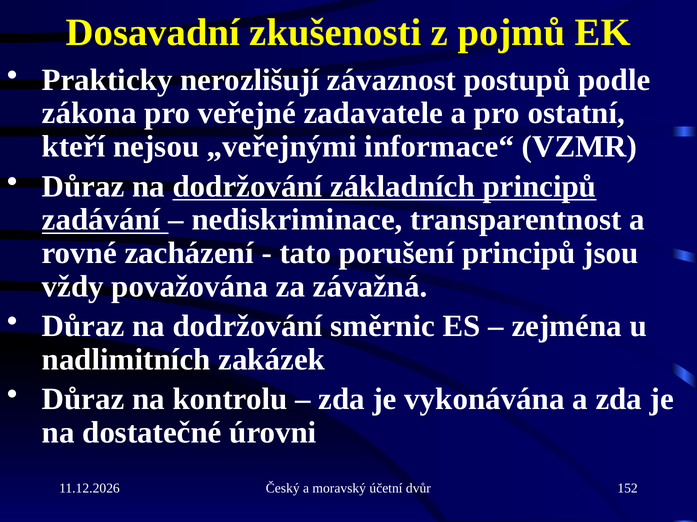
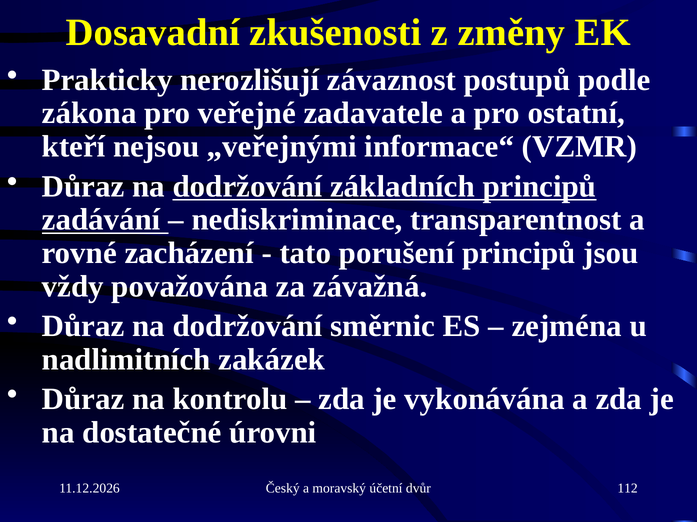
pojmů: pojmů -> změny (511, 33)
152: 152 -> 112 (628, 489)
